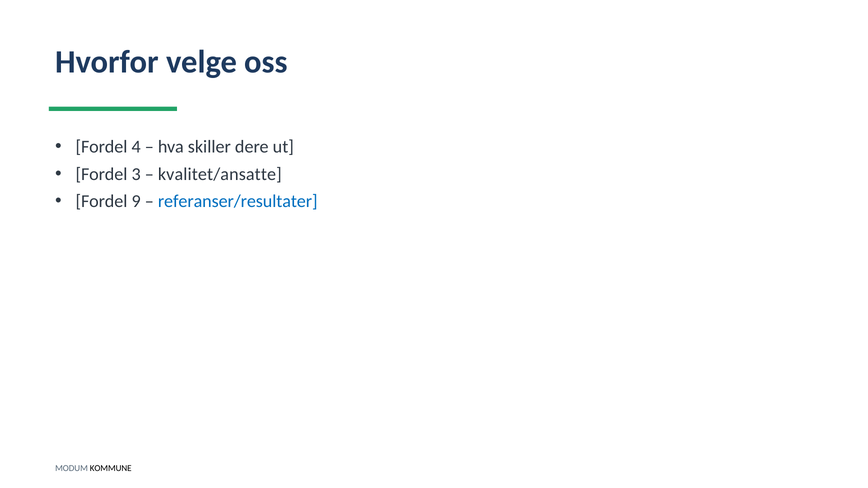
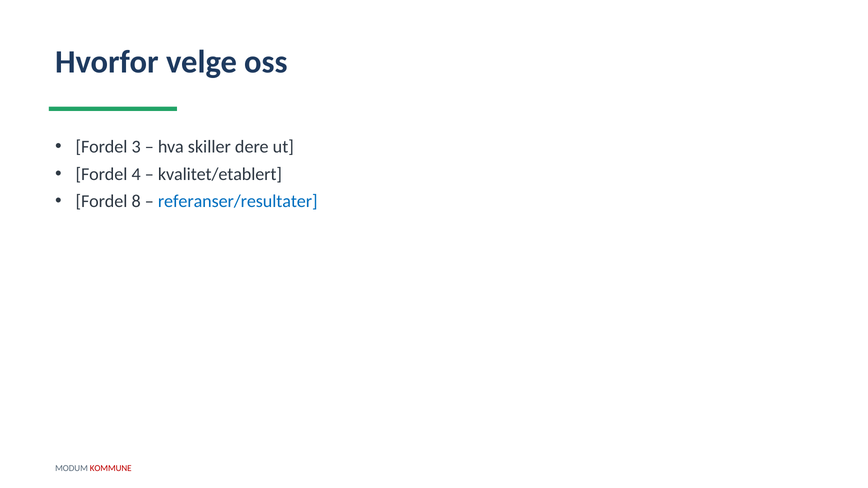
4: 4 -> 3 (136, 147)
3: 3 -> 4 (136, 174)
kvalitet/ansatte: kvalitet/ansatte -> kvalitet/etablert (220, 174)
9: 9 -> 8 (136, 201)
KOMMUNE colour: black -> red (111, 468)
